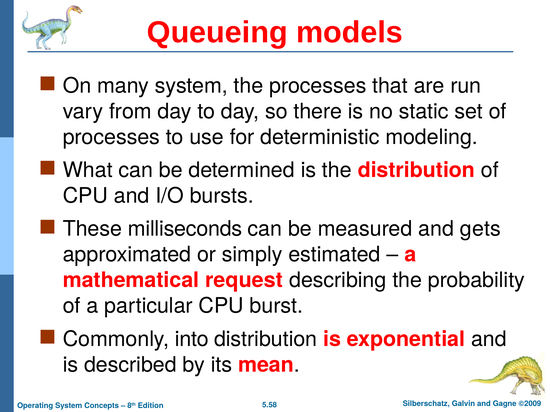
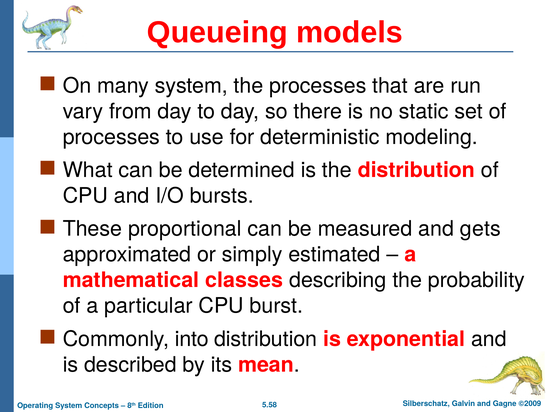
milliseconds: milliseconds -> proportional (185, 229)
request: request -> classes (244, 281)
